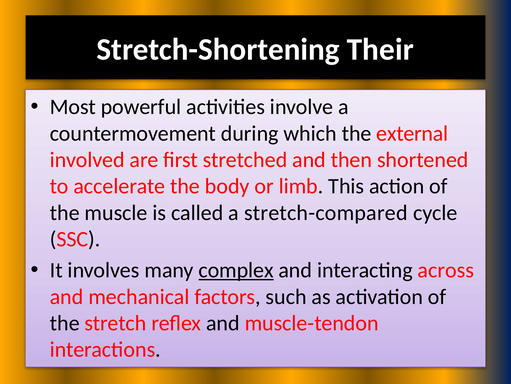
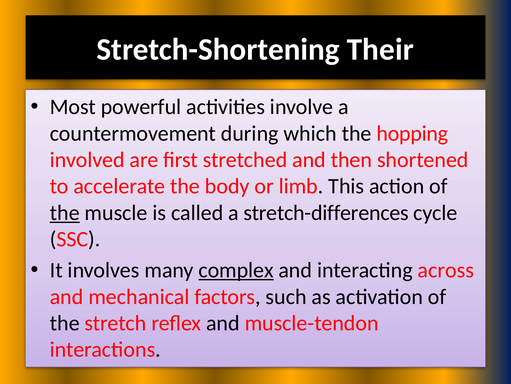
external: external -> hopping (412, 133)
the underline: none -> present (65, 212)
stretch-compared: stretch-compared -> stretch-differences (326, 212)
